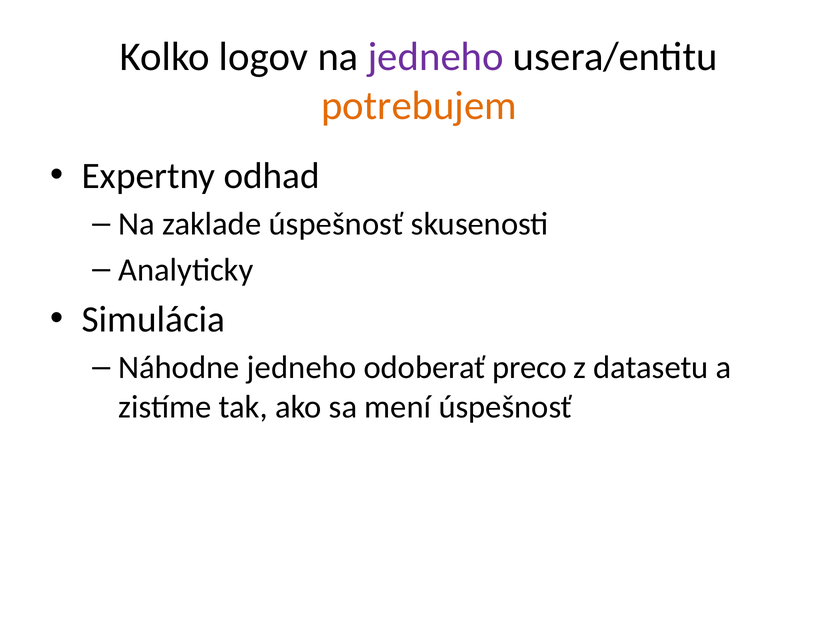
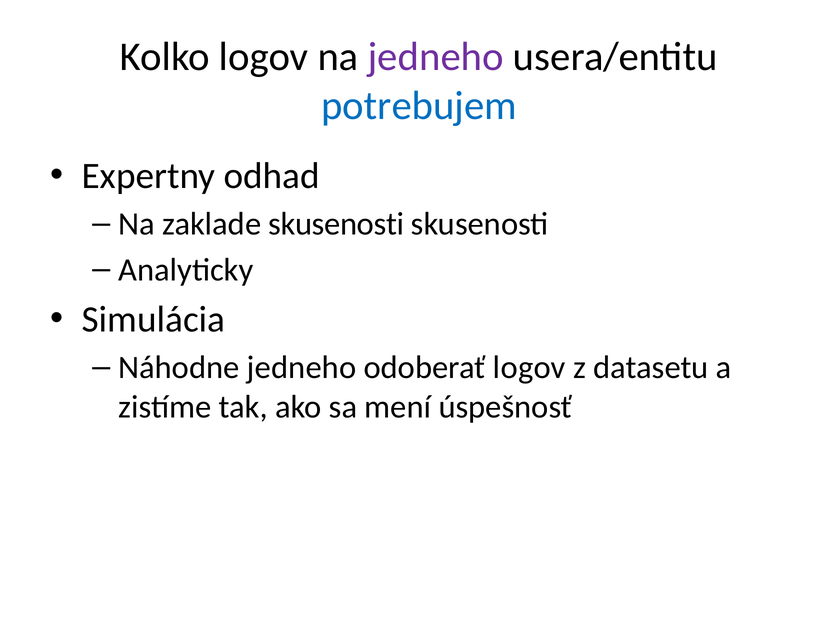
potrebujem colour: orange -> blue (419, 106)
zaklade úspešnosť: úspešnosť -> skusenosti (336, 224)
odoberať preco: preco -> logov (529, 367)
